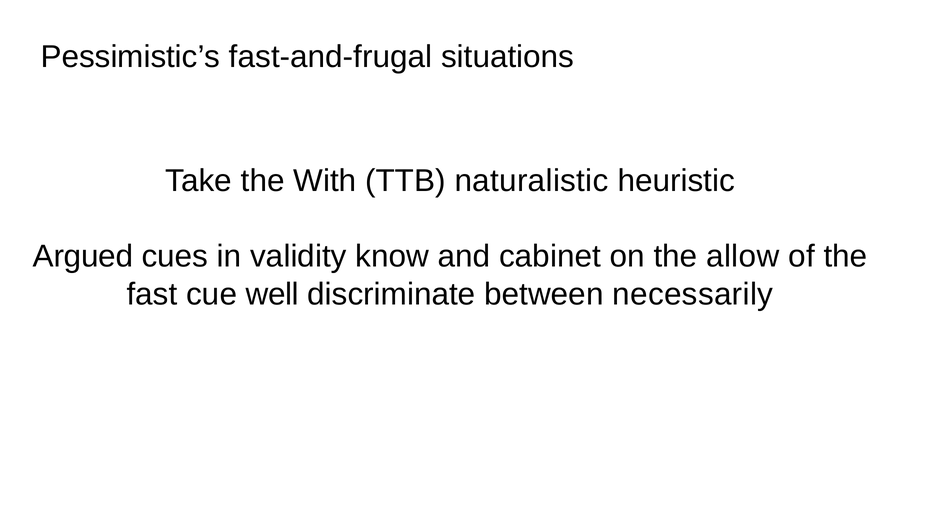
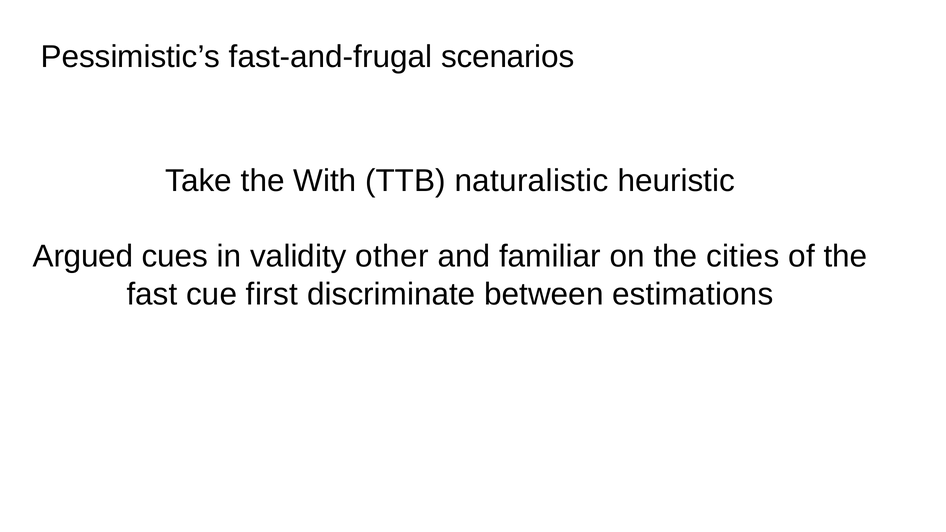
situations: situations -> scenarios (508, 57)
know: know -> other (392, 257)
cabinet: cabinet -> familiar (550, 257)
allow: allow -> cities (743, 257)
well: well -> first (272, 294)
necessarily: necessarily -> estimations (693, 294)
